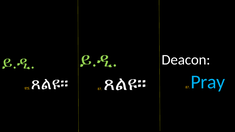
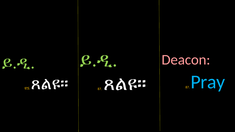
Deacon colour: white -> pink (186, 60)
